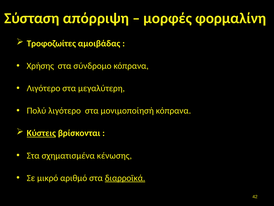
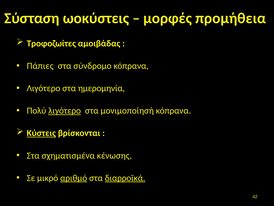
απόρριψη: απόρριψη -> ωοκύστεις (96, 18)
φορμαλίνη: φορμαλίνη -> προμήθεια (231, 18)
Χρήσης: Χρήσης -> Πάπιες (40, 66)
μεγαλύτερη: μεγαλύτερη -> ημερομηνία (101, 88)
λιγότερο underline: none -> present (65, 110)
αριθμό underline: none -> present (74, 178)
